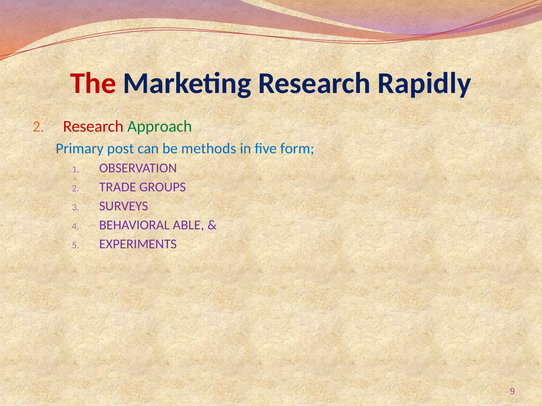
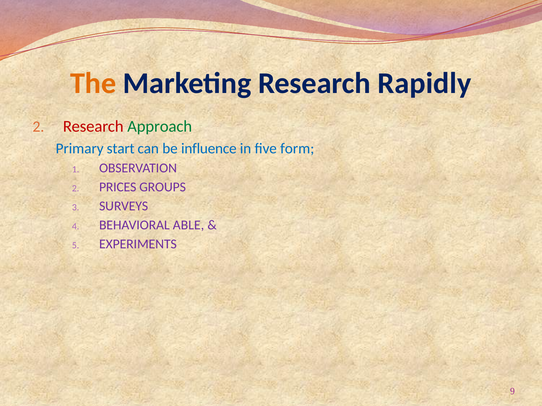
The colour: red -> orange (93, 83)
post: post -> start (121, 149)
methods: methods -> influence (209, 149)
TRADE: TRADE -> PRICES (118, 187)
